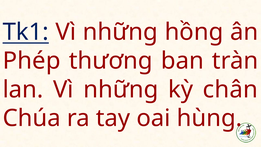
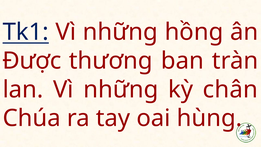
Phép: Phép -> Được (32, 61)
